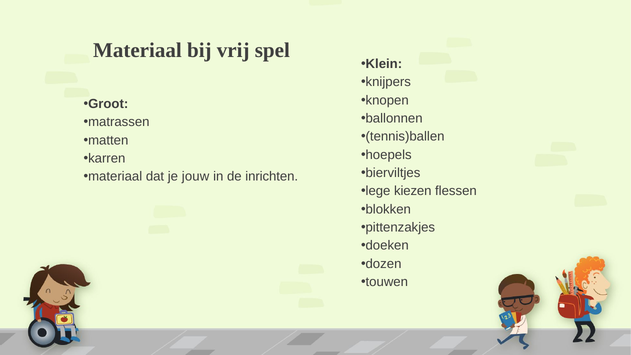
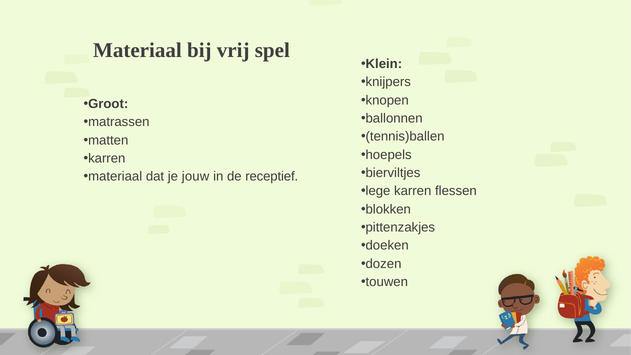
inrichten: inrichten -> receptief (272, 177)
lege kiezen: kiezen -> karren (413, 191)
